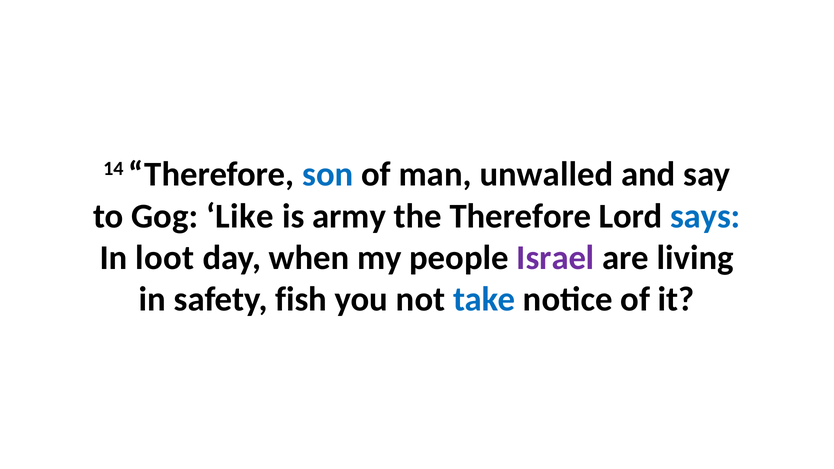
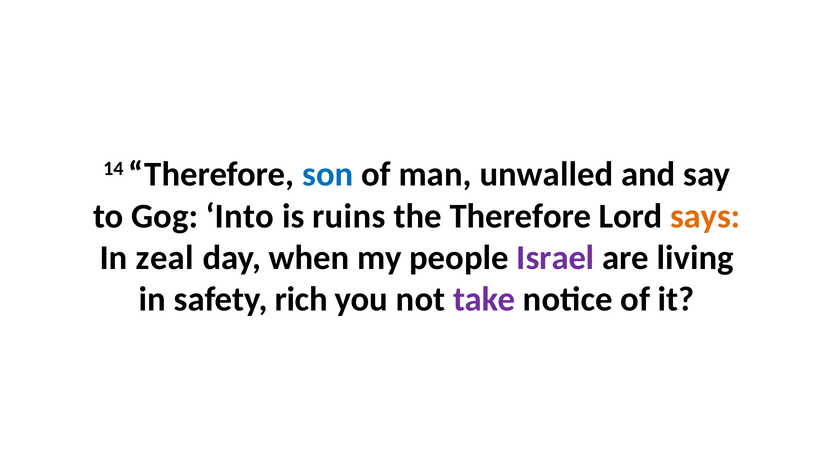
Like: Like -> Into (240, 216)
army: army -> ruins (349, 216)
says colour: blue -> orange (705, 216)
loot: loot -> zeal (165, 258)
fish: fish -> rich (301, 300)
take colour: blue -> purple (484, 300)
